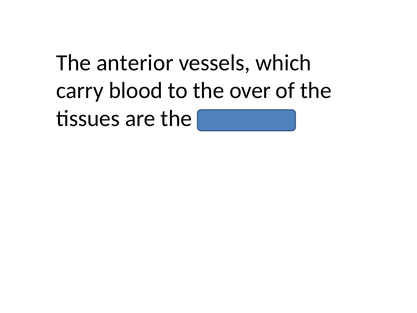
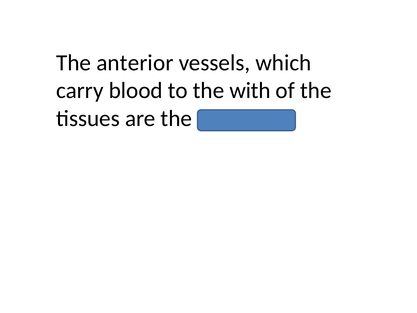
over: over -> with (250, 91)
